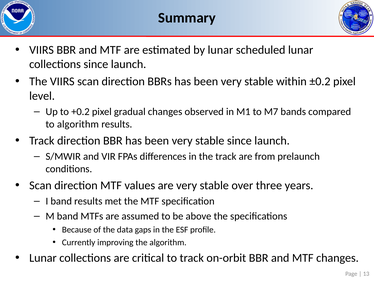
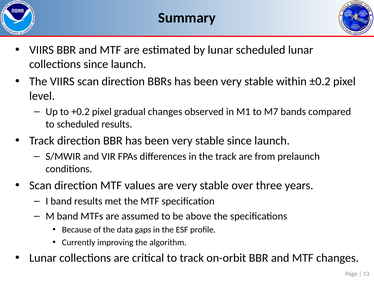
to algorithm: algorithm -> scheduled (78, 124)
